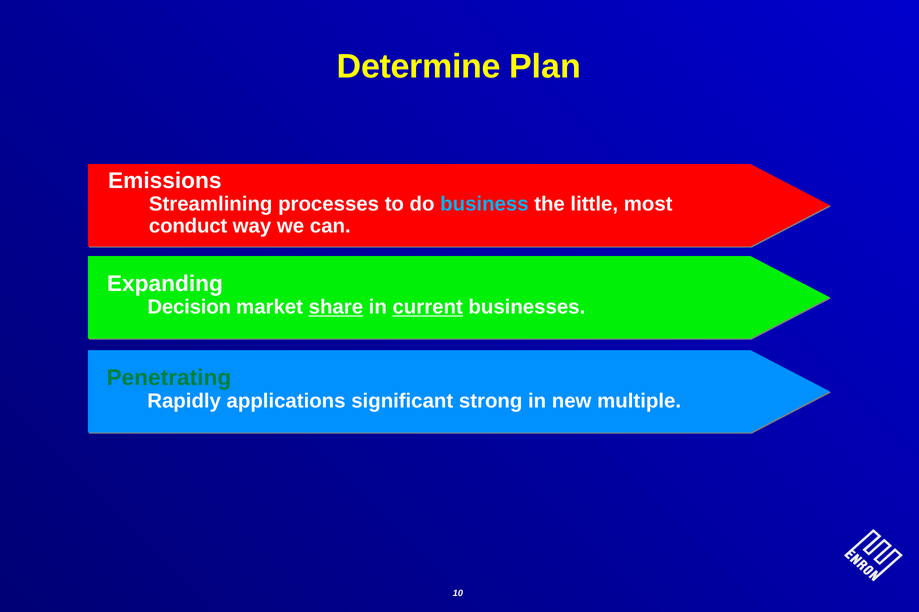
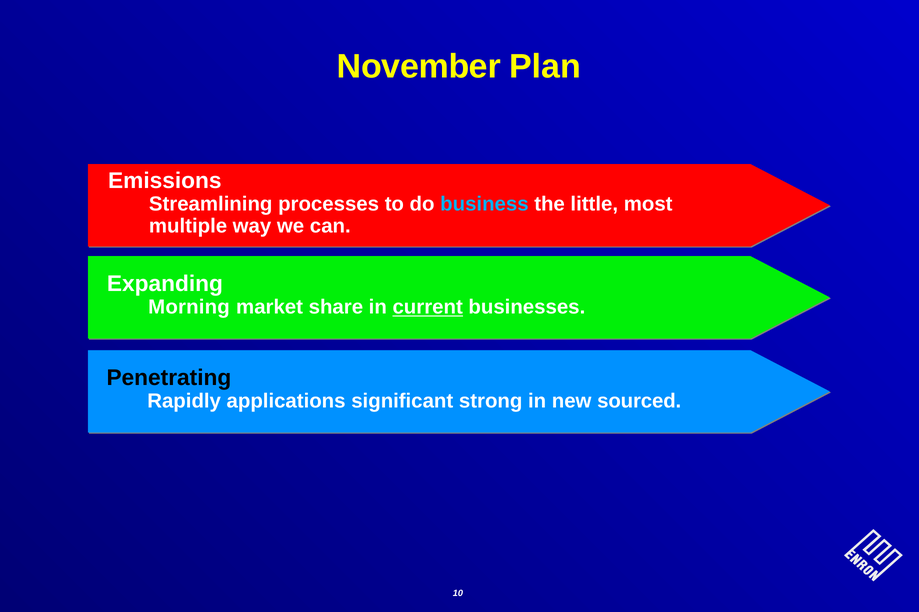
Determine: Determine -> November (419, 67)
conduct: conduct -> multiple (188, 226)
Decision: Decision -> Morning (189, 307)
share underline: present -> none (336, 307)
Penetrating colour: green -> black (169, 378)
multiple: multiple -> sourced (639, 401)
